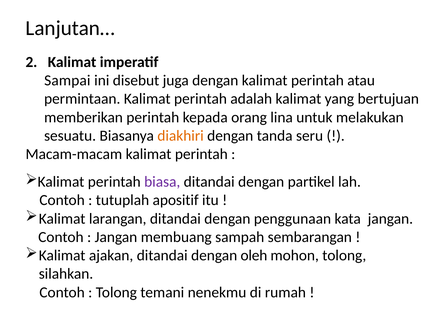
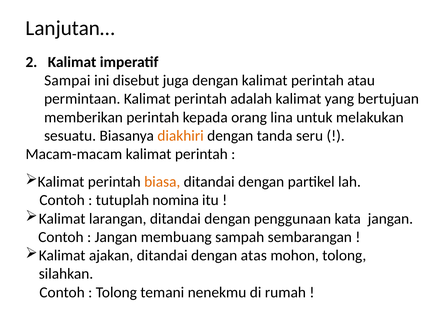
biasa colour: purple -> orange (162, 182)
apositif: apositif -> nomina (176, 200)
oleh: oleh -> atas (254, 255)
